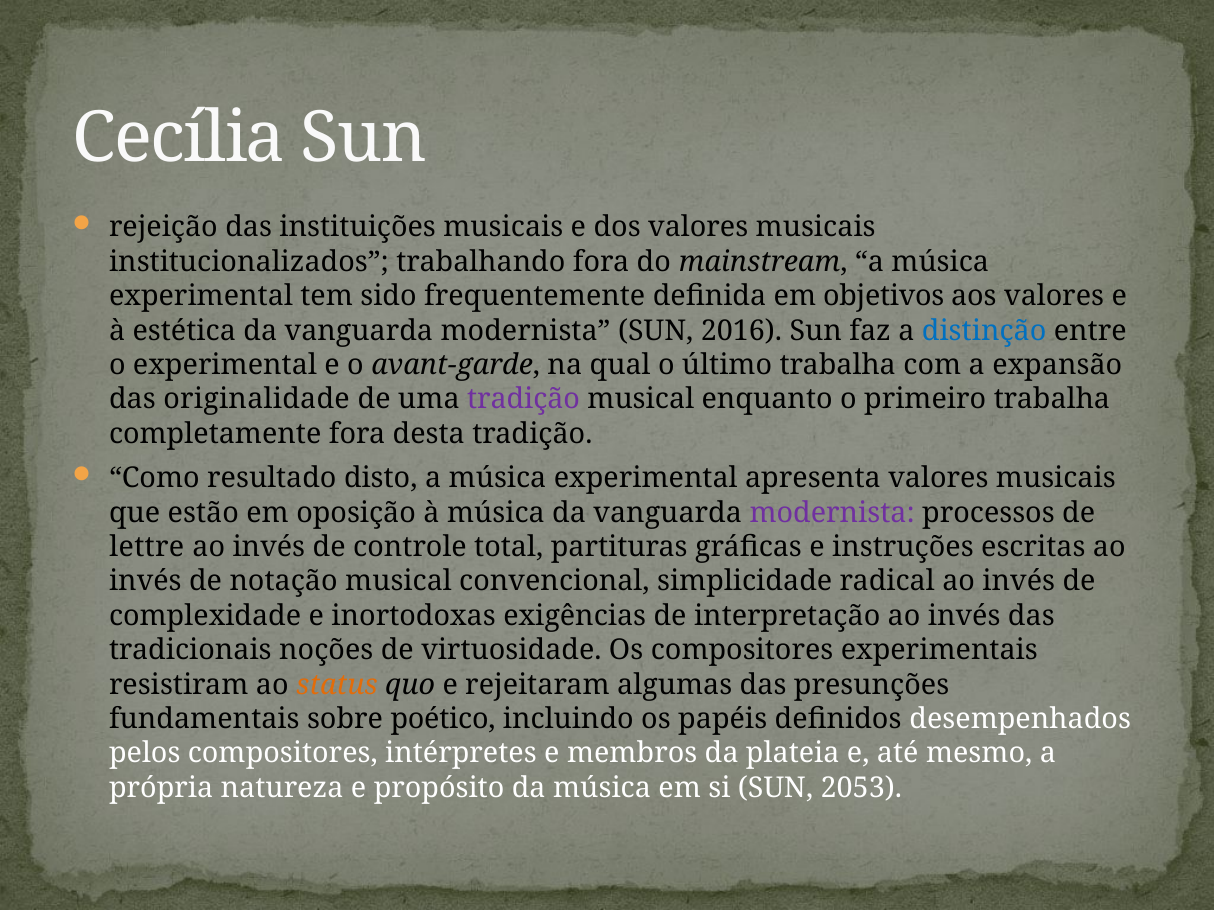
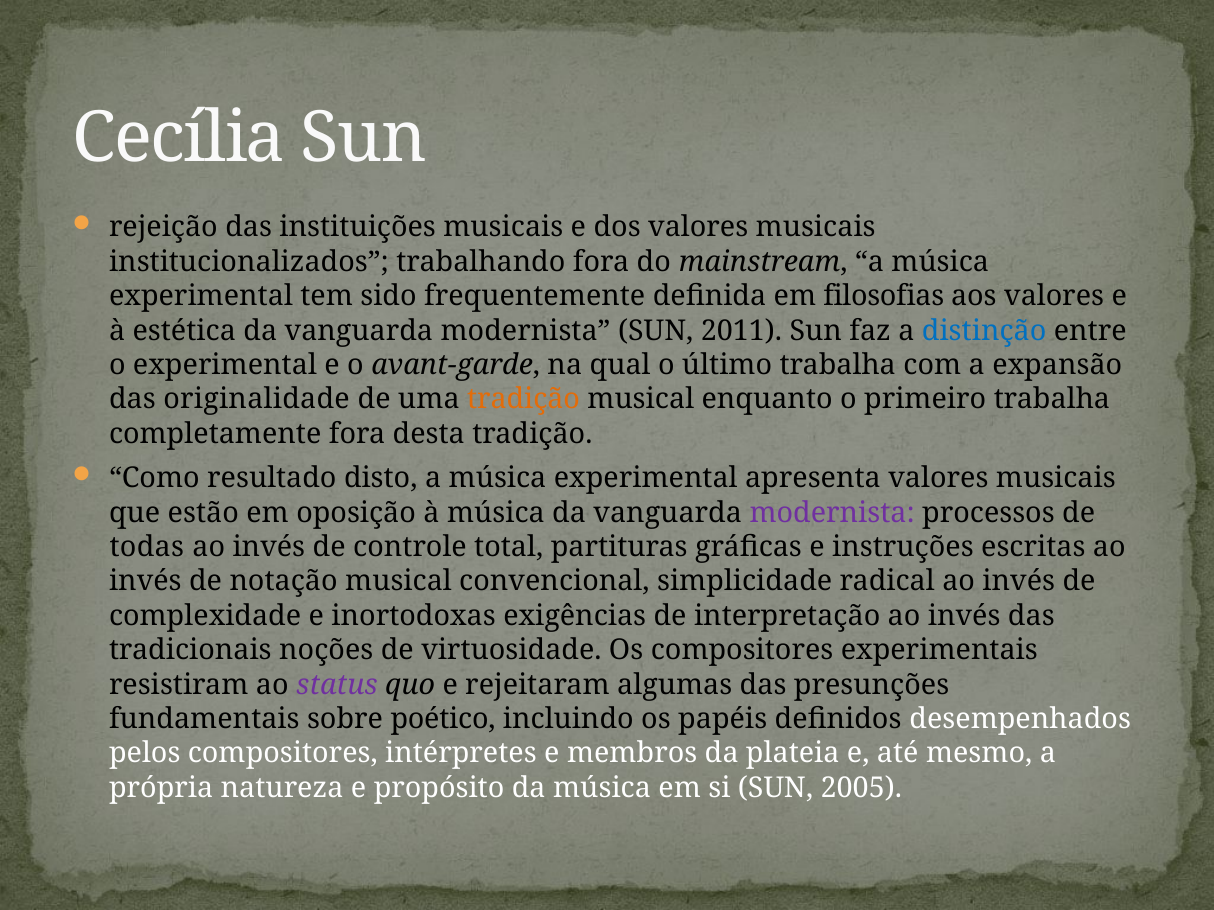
objetivos: objetivos -> filosofias (884, 296)
2016: 2016 -> 2011 (741, 331)
tradição colour: purple -> orange (524, 400)
lettre: lettre -> todas (147, 547)
status colour: orange -> purple (337, 685)
2053: 2053 -> 2005 (861, 788)
